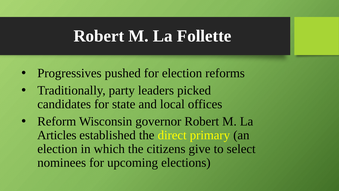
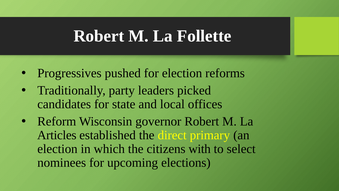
give: give -> with (200, 149)
